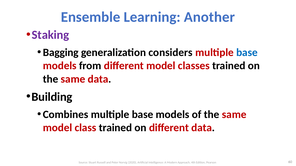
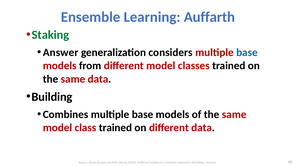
Another: Another -> Auffarth (209, 17)
Staking colour: purple -> green (51, 35)
Bagging: Bagging -> Answer (61, 53)
